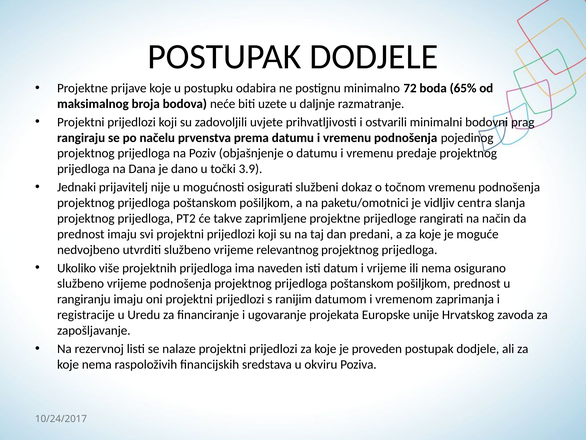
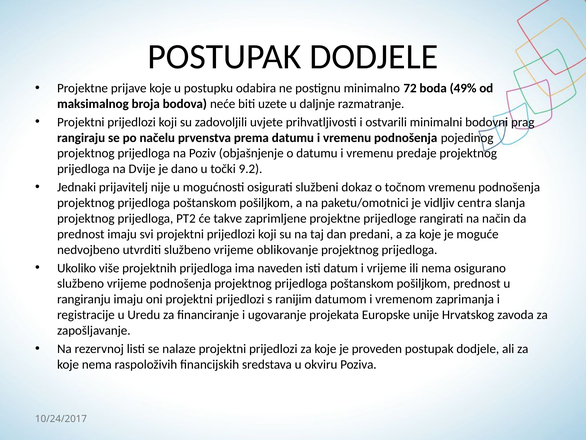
65%: 65% -> 49% (463, 88)
Dana: Dana -> Dvije (142, 169)
3.9: 3.9 -> 9.2 (251, 169)
relevantnog: relevantnog -> oblikovanje (287, 250)
